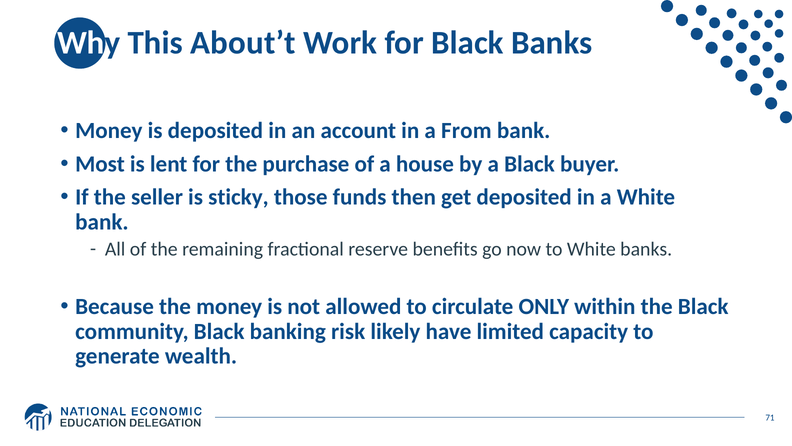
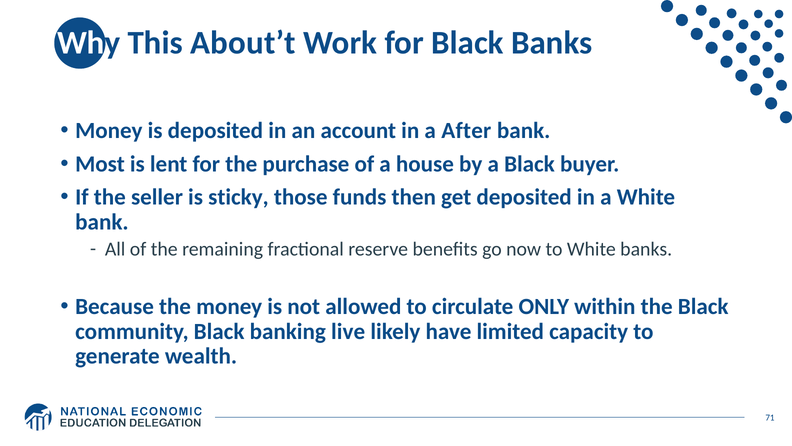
From: From -> After (466, 130)
risk: risk -> live (348, 331)
